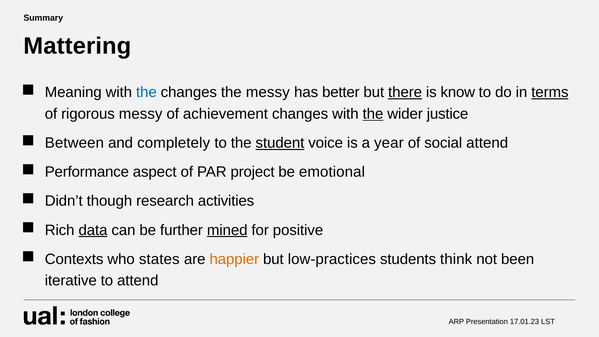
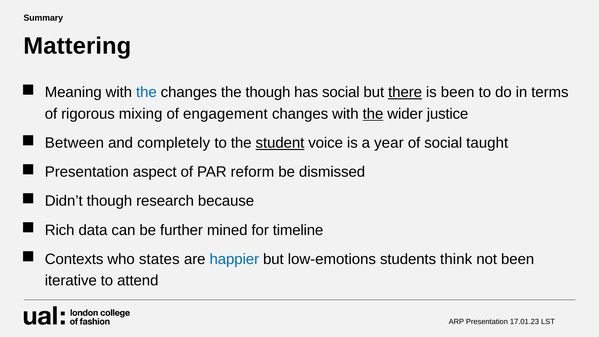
the messy: messy -> though (268, 92)
has better: better -> social (341, 92)
is know: know -> been (458, 92)
terms underline: present -> none (550, 92)
rigorous messy: messy -> mixing (141, 114)
achievement: achievement -> engagement (225, 114)
social attend: attend -> taught (487, 143)
Performance: Performance -> Presentation (87, 172)
project: project -> reform (252, 172)
emotional: emotional -> dismissed (332, 172)
activities: activities -> because (226, 201)
data underline: present -> none (93, 230)
mined underline: present -> none (227, 230)
positive: positive -> timeline (298, 230)
happier colour: orange -> blue (234, 259)
low-practices: low-practices -> low-emotions (332, 259)
